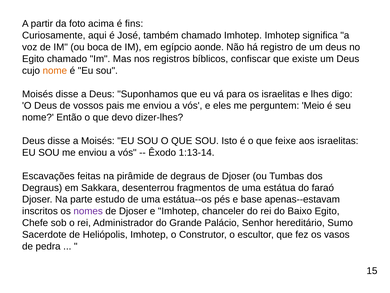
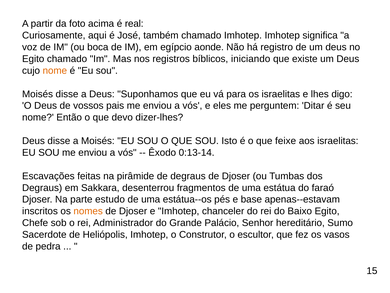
fins: fins -> real (134, 24)
confiscar: confiscar -> iniciando (251, 59)
Meio: Meio -> Ditar (313, 106)
1:13-14: 1:13-14 -> 0:13-14 (197, 152)
nomes colour: purple -> orange (88, 211)
